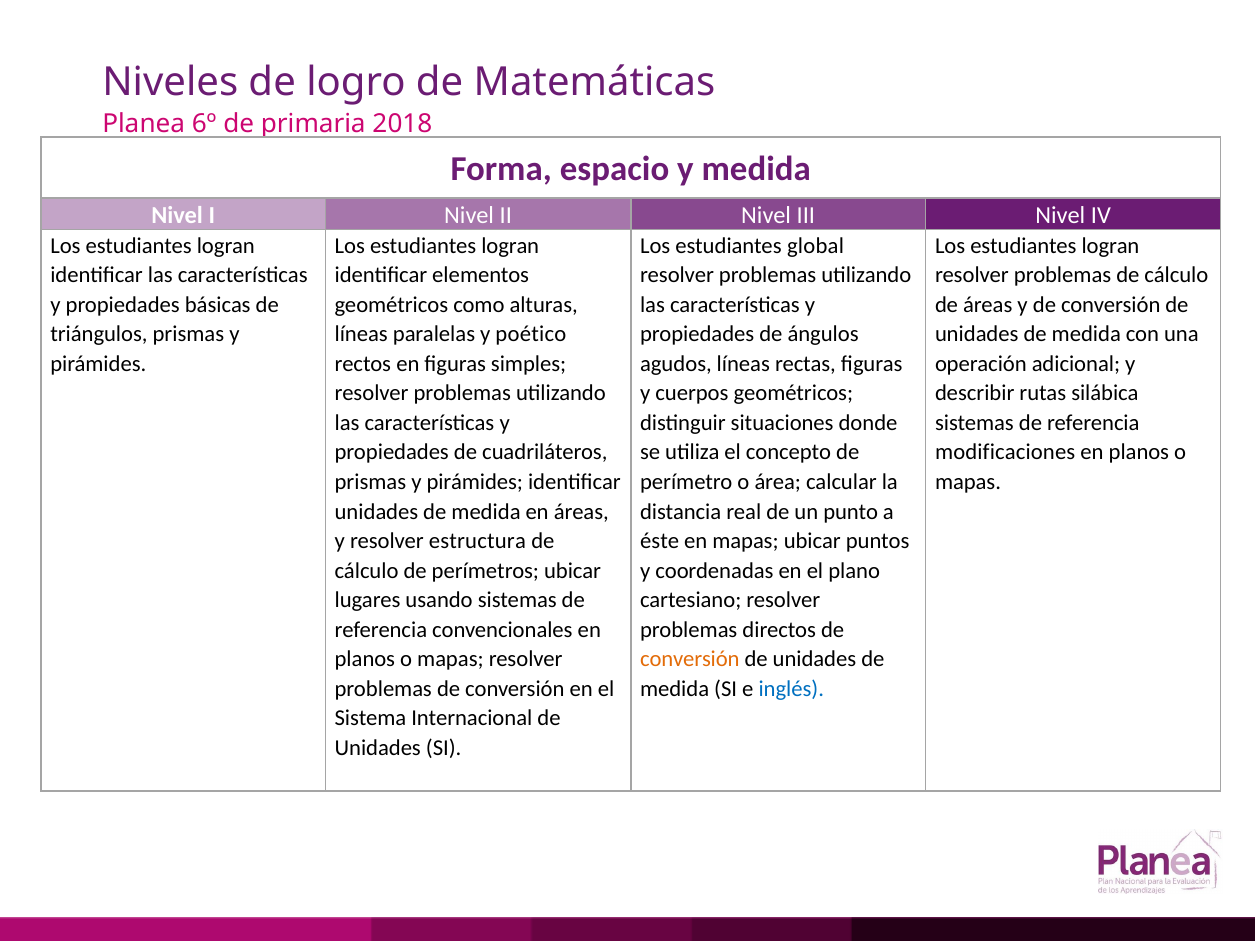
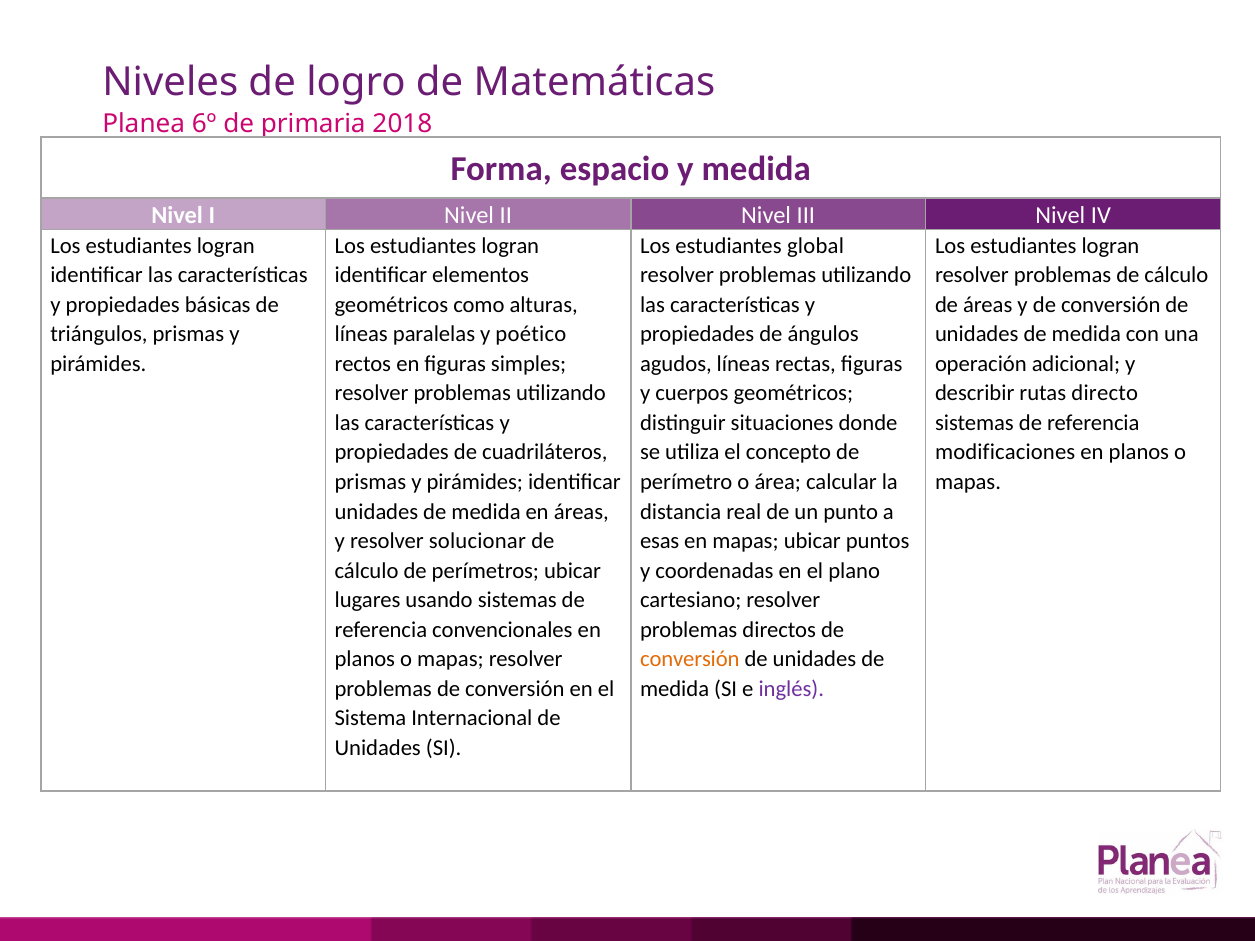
silábica: silábica -> directo (1105, 393)
estructura: estructura -> solucionar (477, 541)
éste: éste -> esas (660, 541)
inglés colour: blue -> purple (791, 689)
